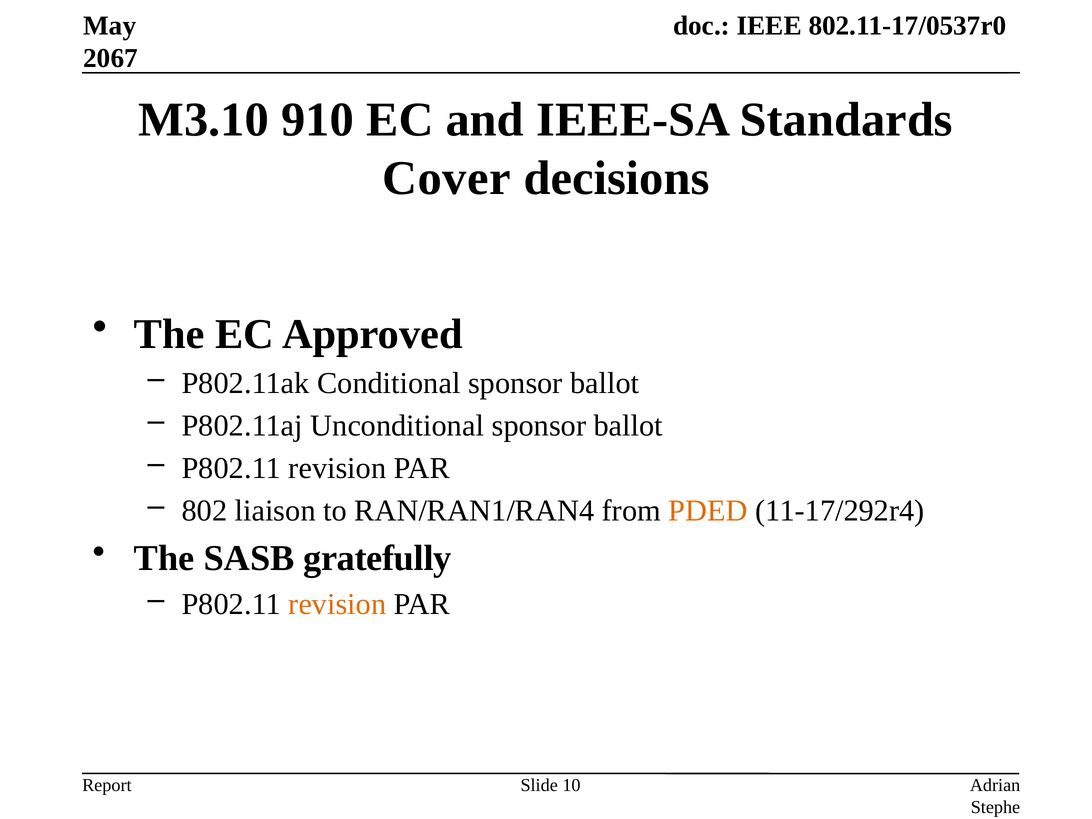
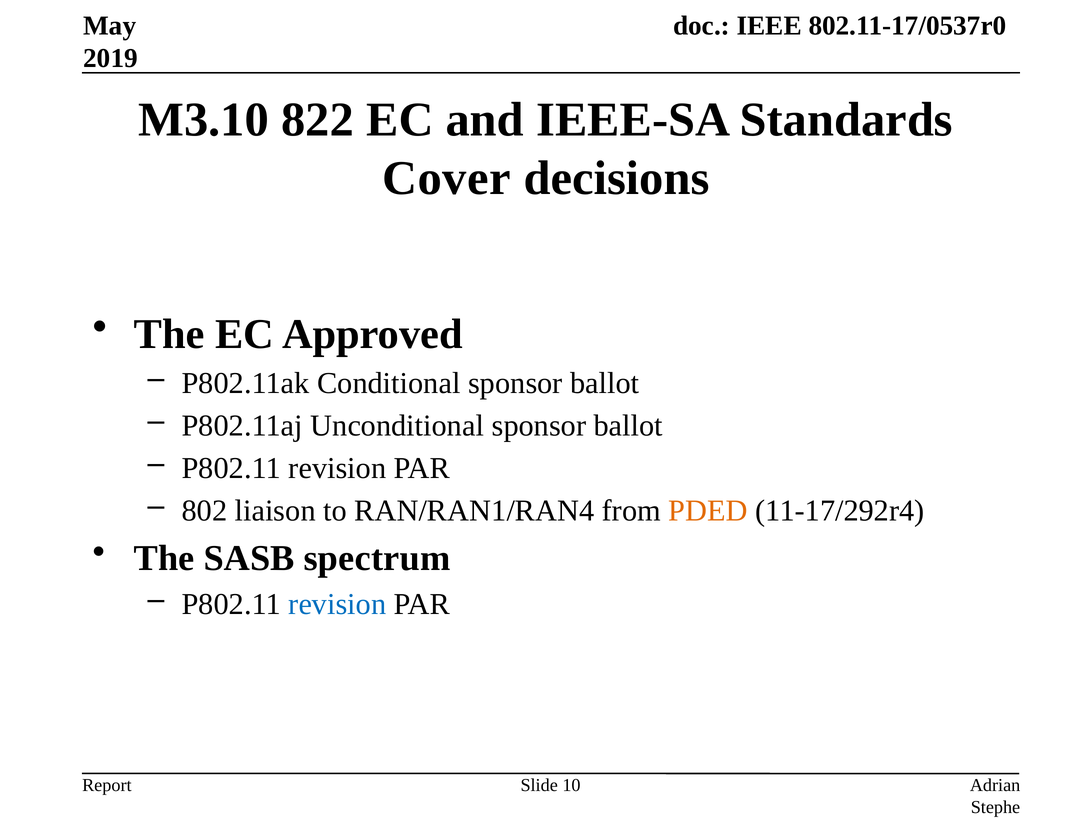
2067: 2067 -> 2019 (111, 58)
910: 910 -> 822 (318, 120)
gratefully: gratefully -> spectrum (377, 558)
revision colour: orange -> blue (337, 604)
